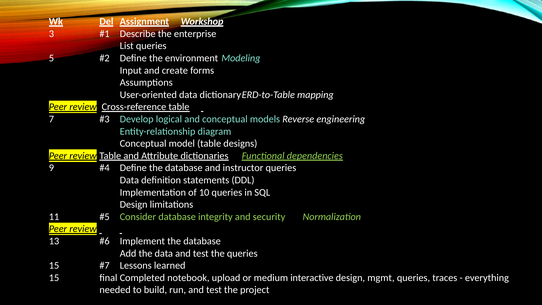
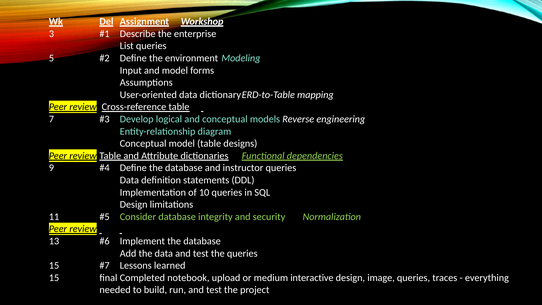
and create: create -> model (175, 70)
mgmt: mgmt -> image (381, 278)
